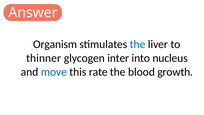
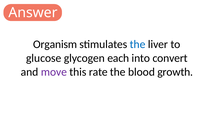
thinner: thinner -> glucose (44, 58)
inter: inter -> each (118, 58)
nucleus: nucleus -> convert (170, 58)
move colour: blue -> purple (54, 72)
